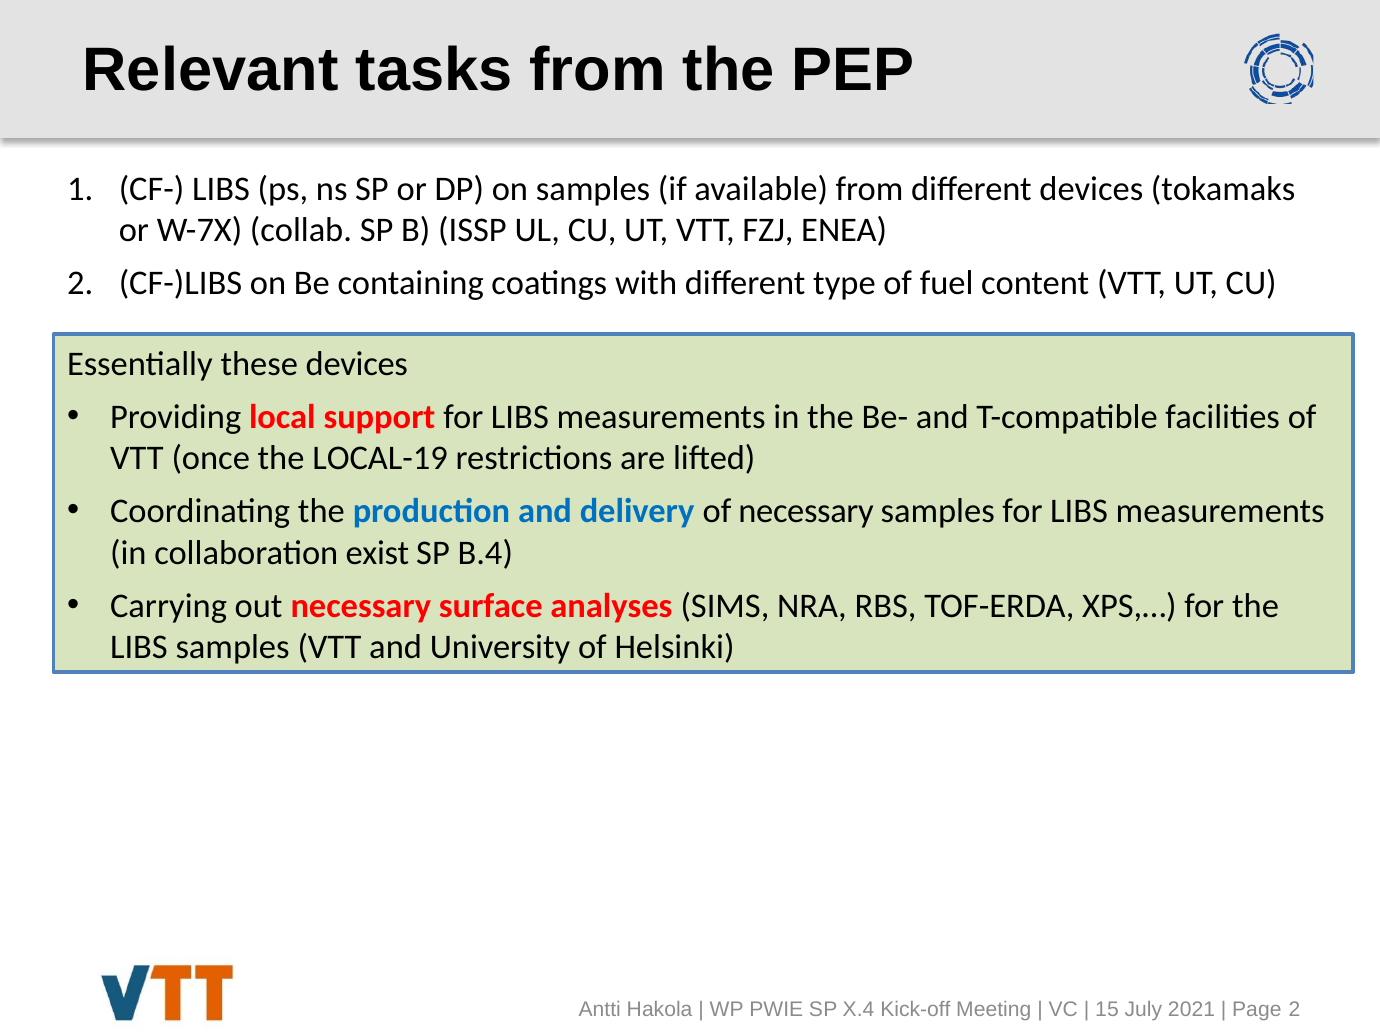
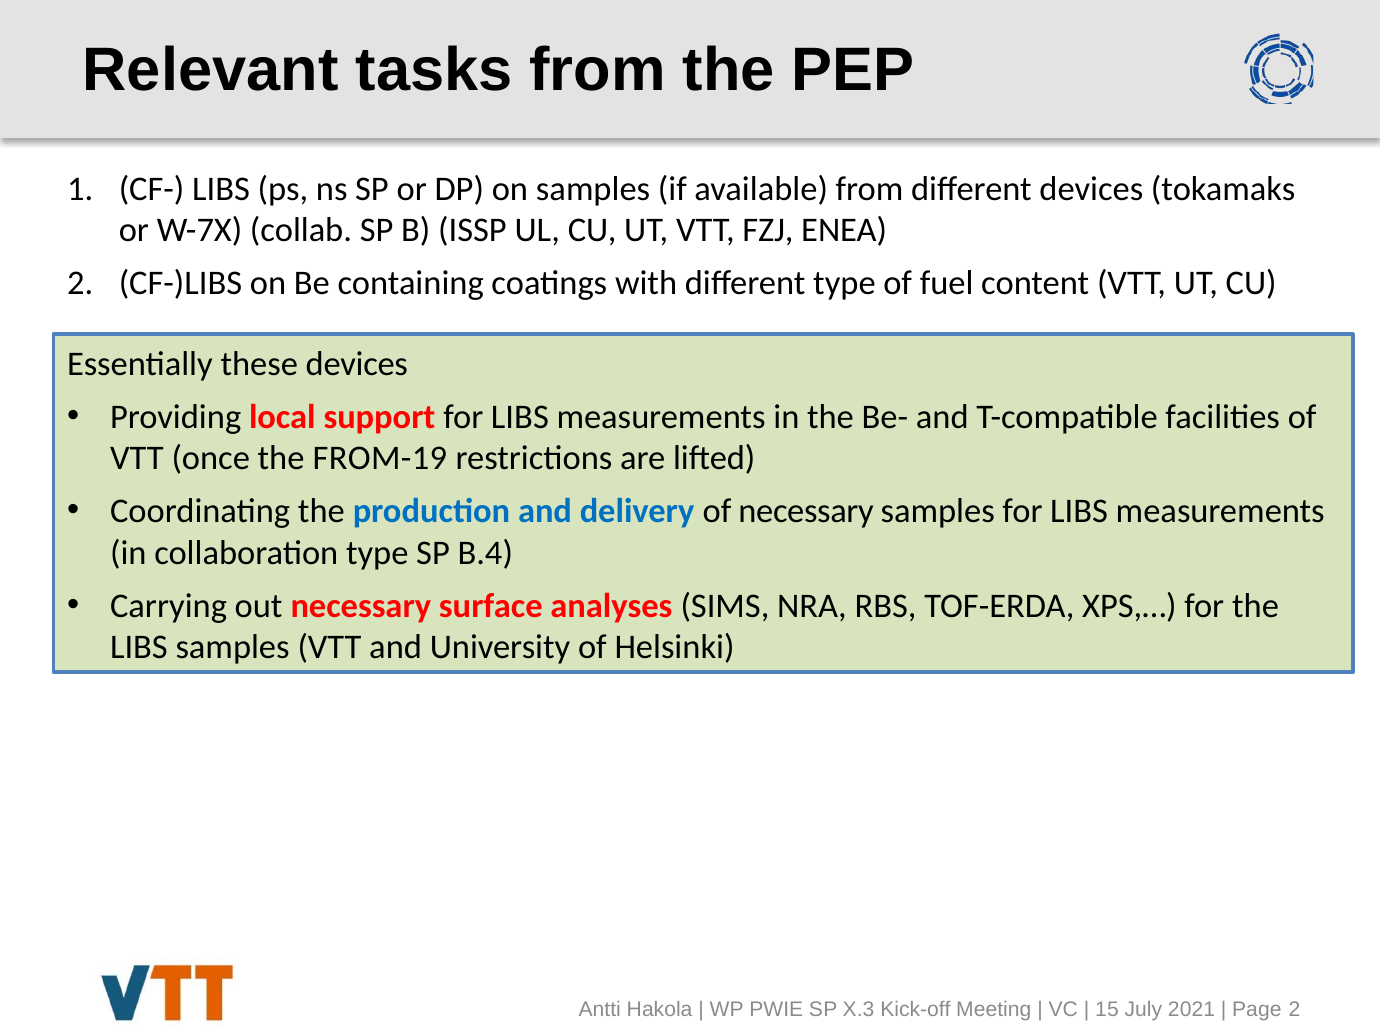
LOCAL-19: LOCAL-19 -> FROM-19 (380, 458)
collaboration exist: exist -> type (377, 553)
X.4: X.4 -> X.3 (859, 1009)
